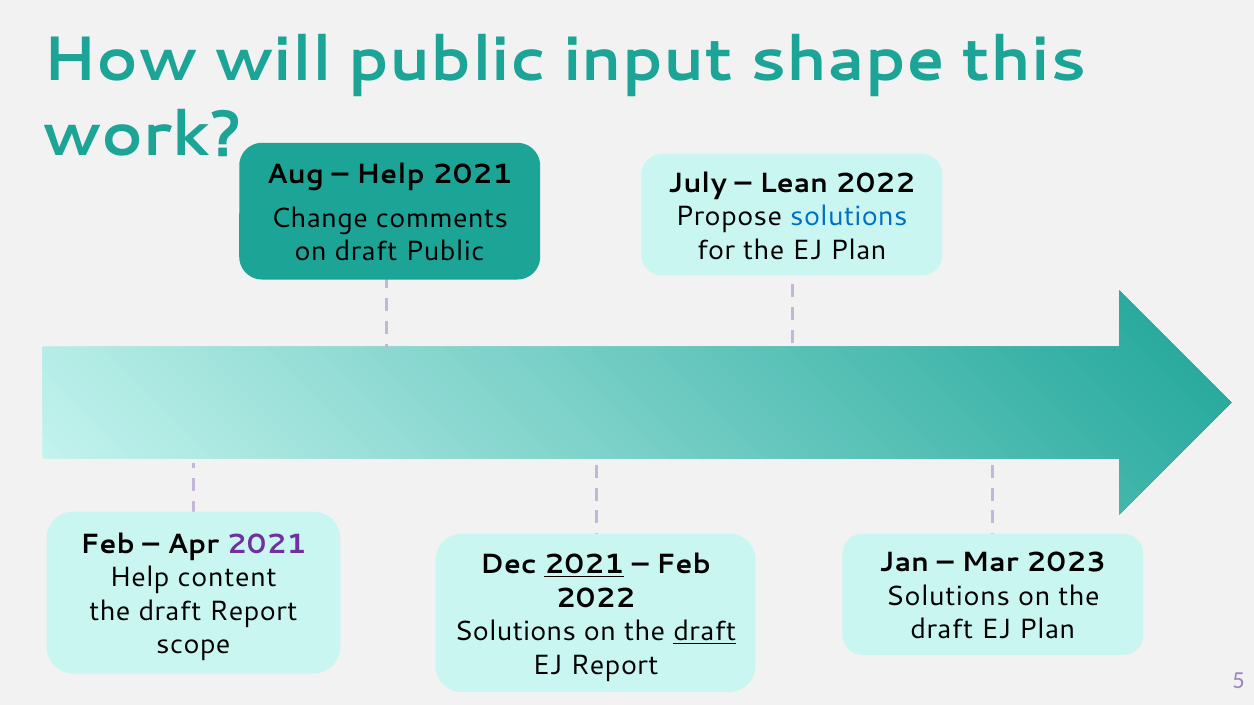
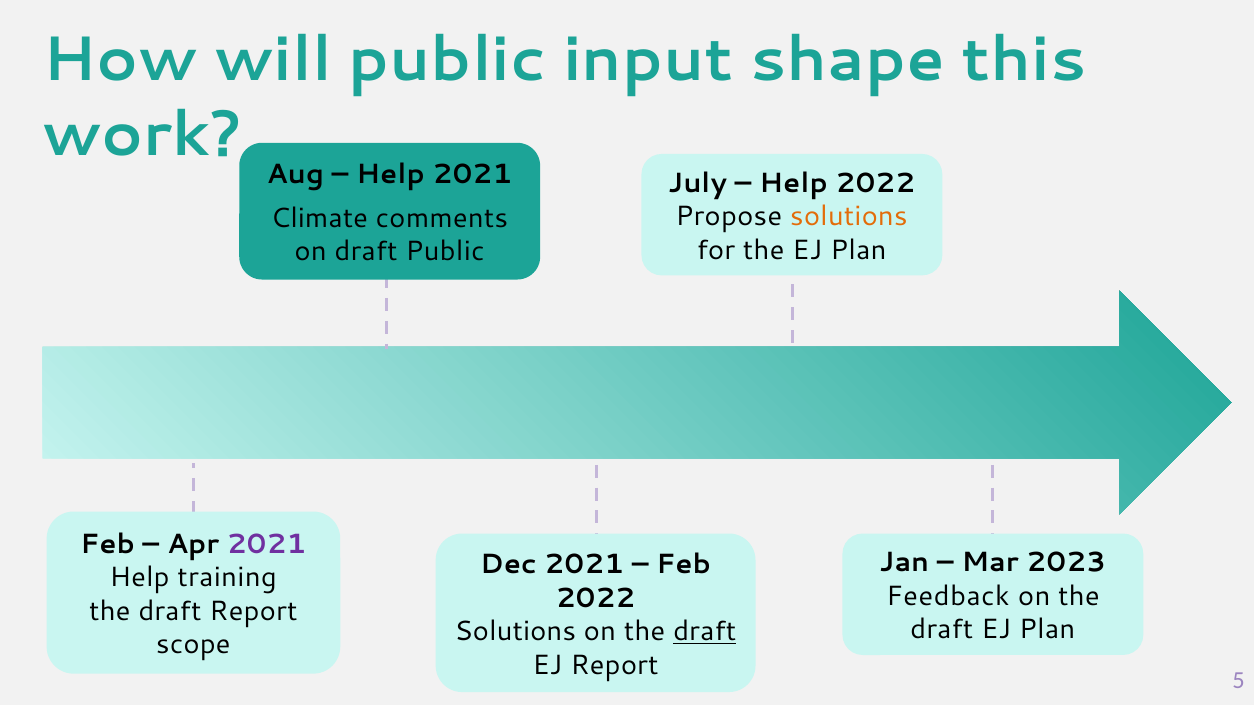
Lean: Lean -> Help (793, 183)
solutions colour: blue -> orange (849, 217)
Change: Change -> Climate (319, 218)
2021 underline: present -> none (584, 565)
content: content -> training (227, 578)
Solutions: Solutions -> Feedback (948, 597)
